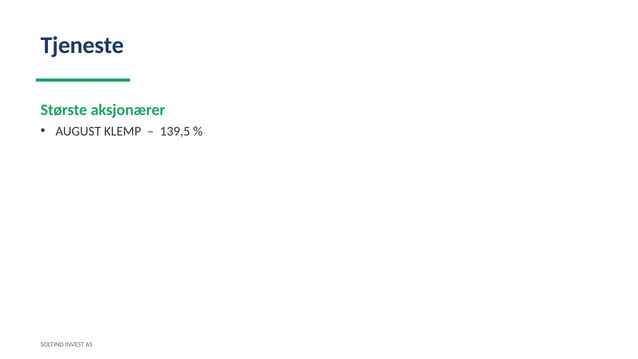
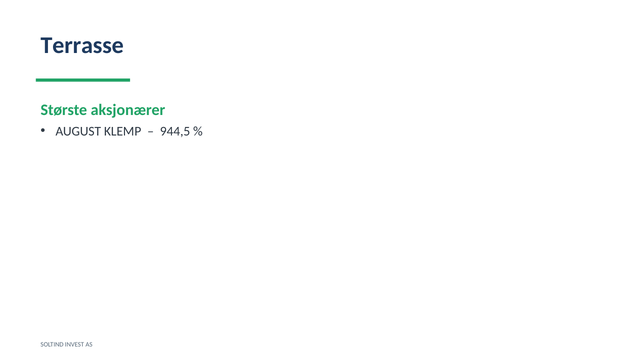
Tjeneste: Tjeneste -> Terrasse (82, 46)
139,5: 139,5 -> 944,5 (175, 131)
